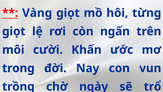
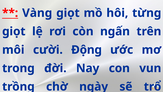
Khấn: Khấn -> Động (87, 50)
